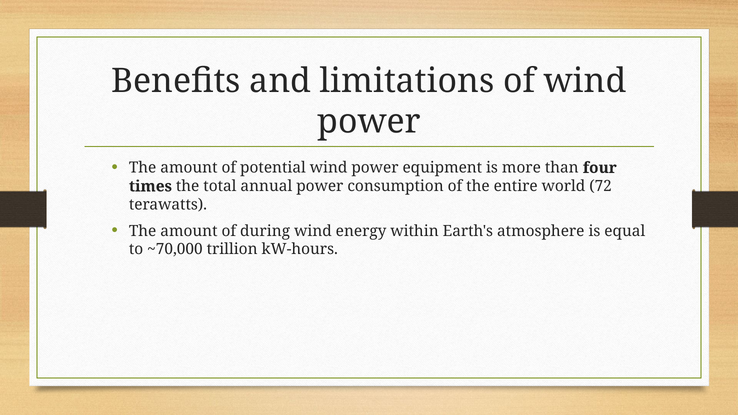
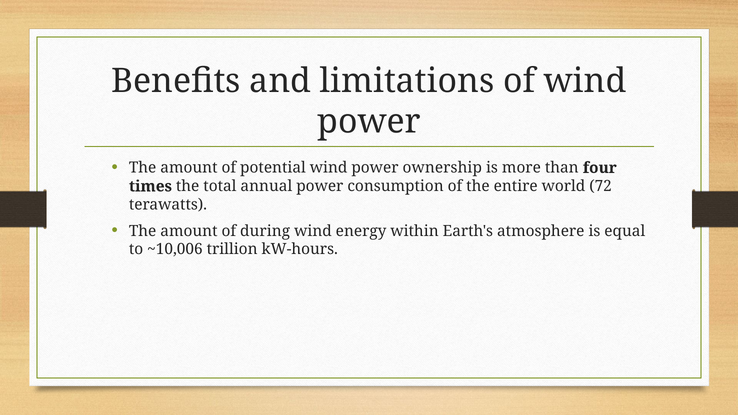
equipment: equipment -> ownership (442, 168)
~70,000: ~70,000 -> ~10,006 (175, 249)
